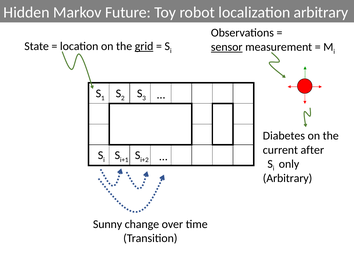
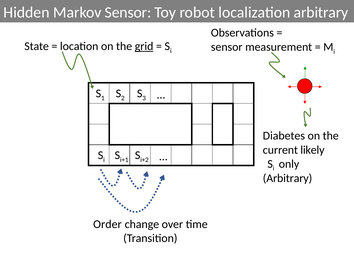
Markov Future: Future -> Sensor (128, 12)
sensor underline: present -> none (227, 47)
after: after -> likely (312, 150)
Sunny: Sunny -> Order (107, 224)
